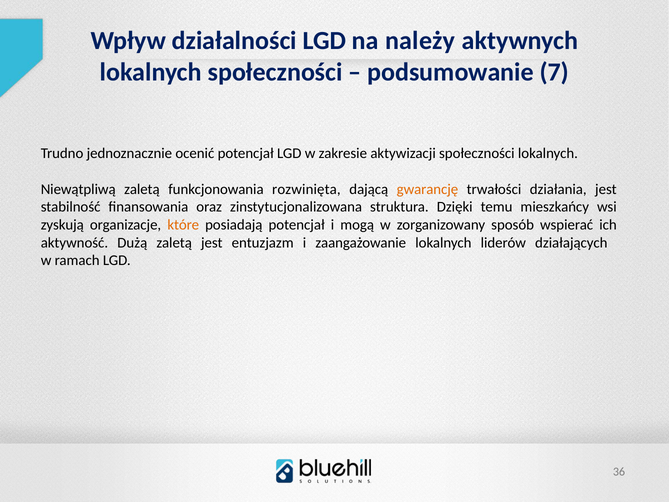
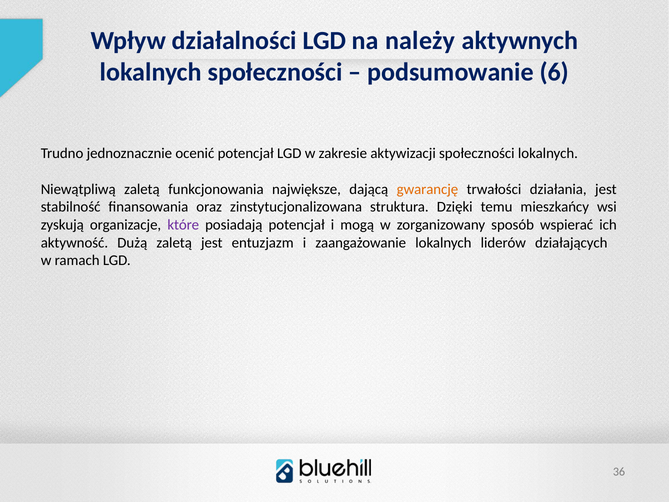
7: 7 -> 6 (554, 72)
rozwinięta: rozwinięta -> największe (306, 189)
które colour: orange -> purple (183, 225)
